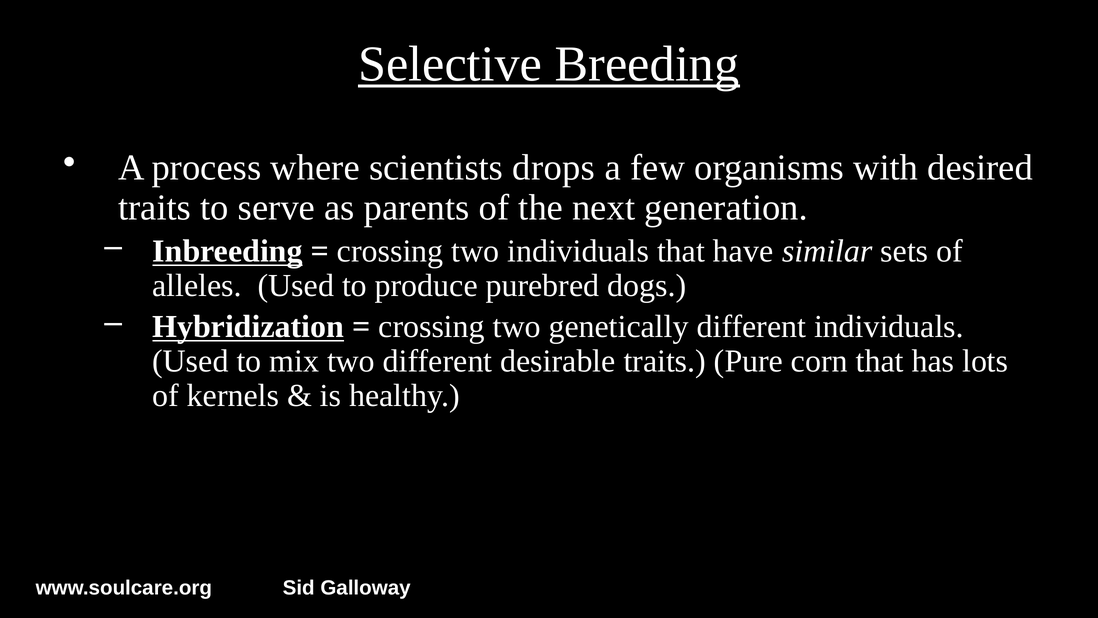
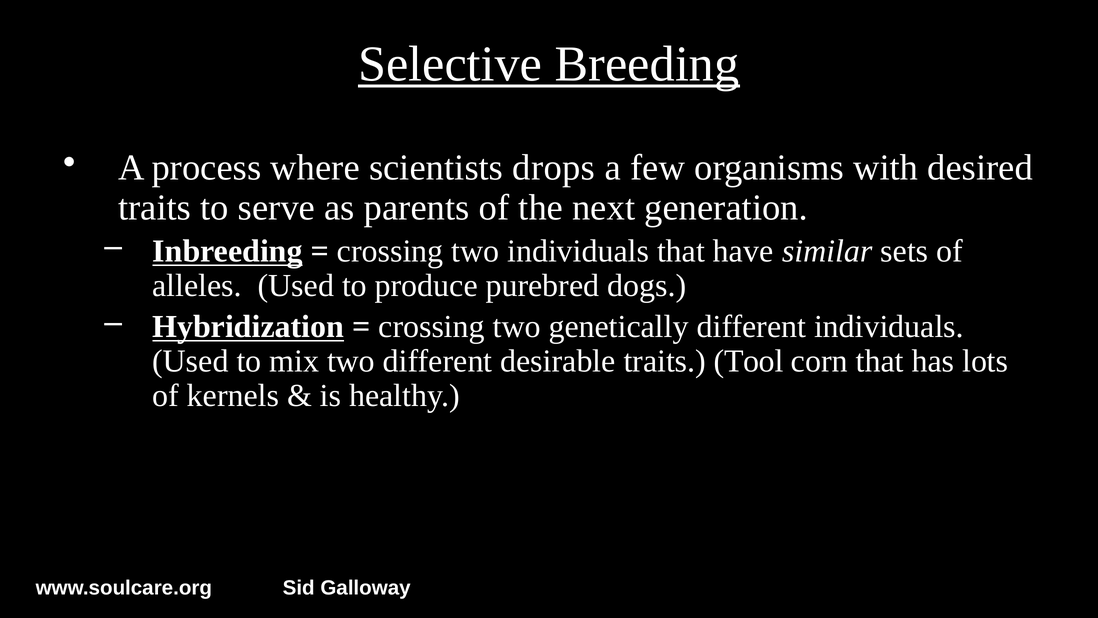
Pure: Pure -> Tool (749, 361)
